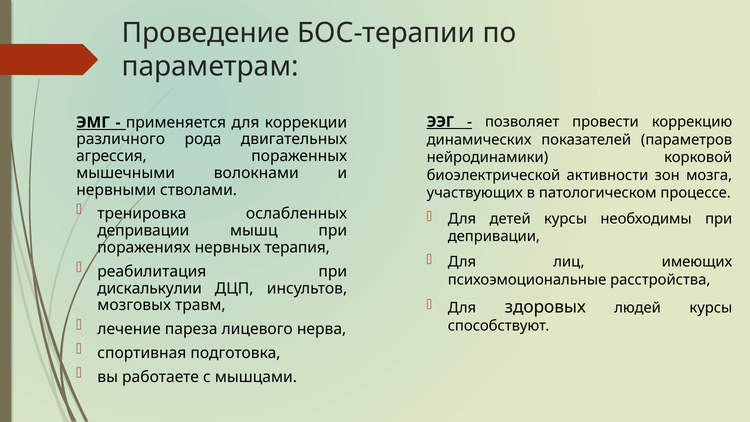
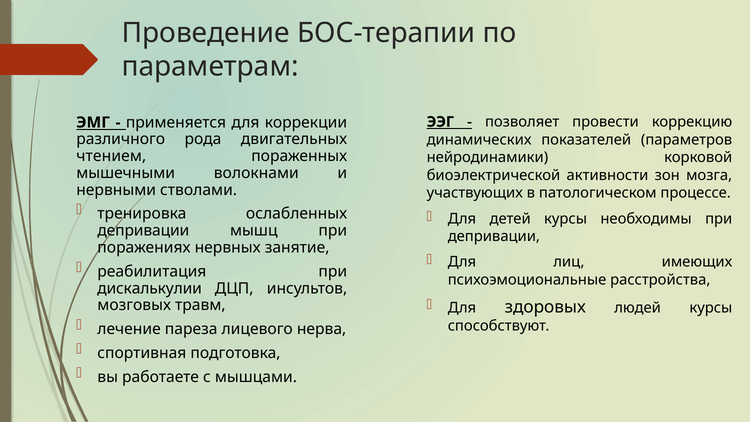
агрессия: агрессия -> чтением (111, 156)
терапия: терапия -> занятие (297, 248)
